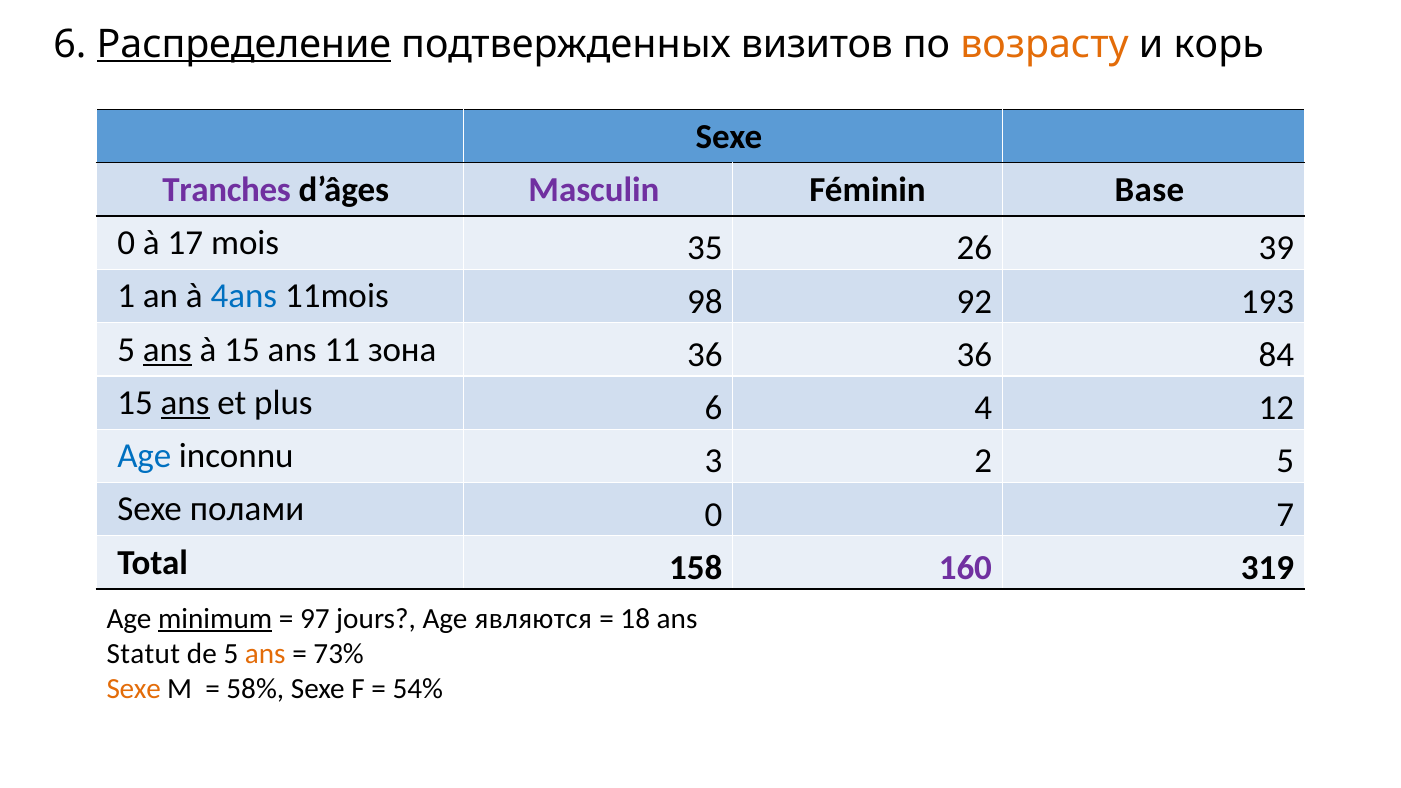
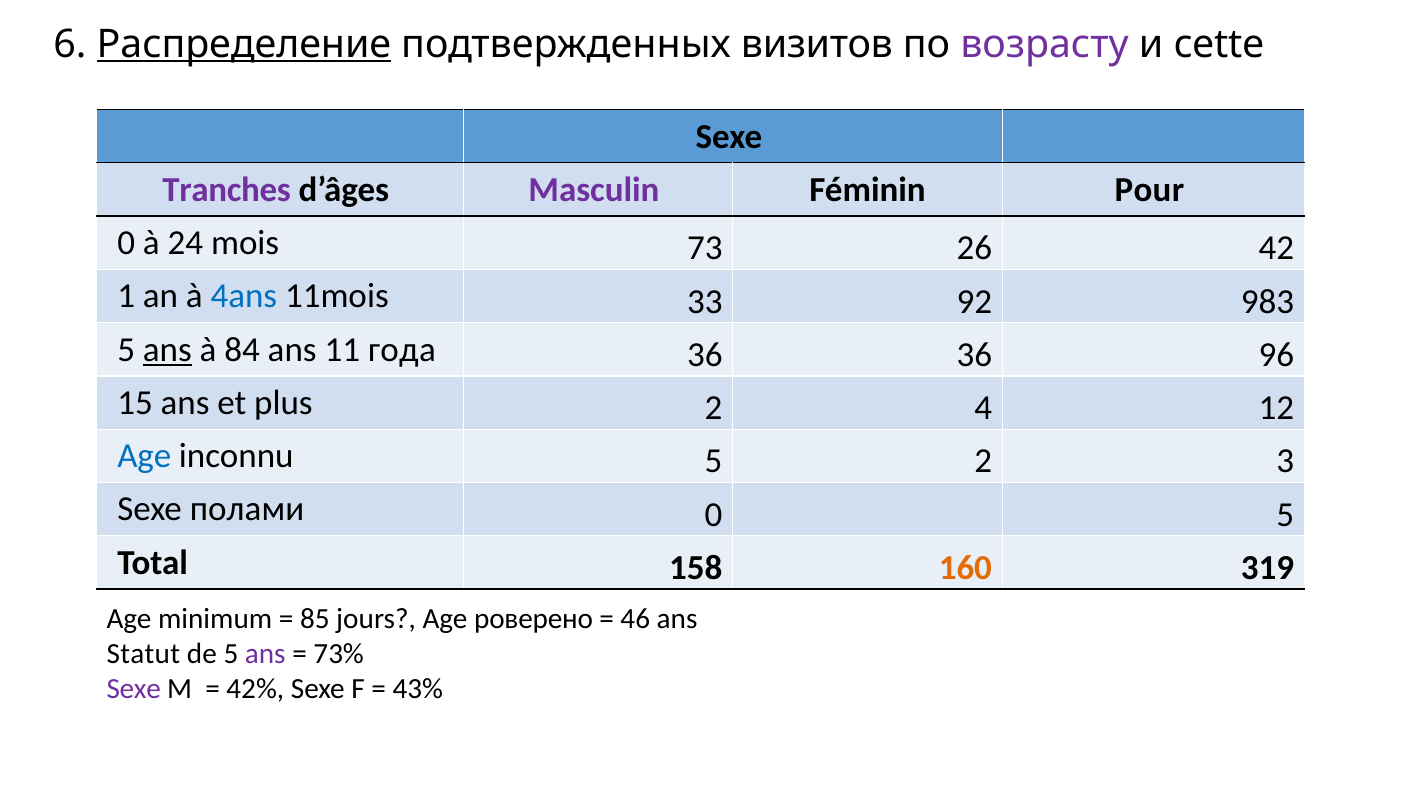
возрасту colour: orange -> purple (1044, 44)
корь: корь -> cette (1219, 44)
Base: Base -> Pour (1149, 190)
17: 17 -> 24 (185, 243)
35: 35 -> 73 (705, 248)
39: 39 -> 42 (1276, 248)
98: 98 -> 33 (705, 302)
193: 193 -> 983 (1267, 302)
à 15: 15 -> 84 (242, 350)
зона: зона -> года (402, 350)
84: 84 -> 96 (1276, 355)
ans underline: present -> none (185, 403)
plus 6: 6 -> 2 (714, 408)
inconnu 3: 3 -> 5 (714, 461)
2 5: 5 -> 3 (1285, 461)
0 7: 7 -> 5 (1285, 515)
160 colour: purple -> orange (965, 568)
minimum underline: present -> none (215, 619)
97: 97 -> 85 (315, 619)
являются: являются -> роверено (534, 619)
18: 18 -> 46 (635, 619)
ans colour: orange -> purple (265, 654)
Sexe colour: orange -> purple (134, 689)
58%: 58% -> 42% (255, 689)
54%: 54% -> 43% (418, 689)
